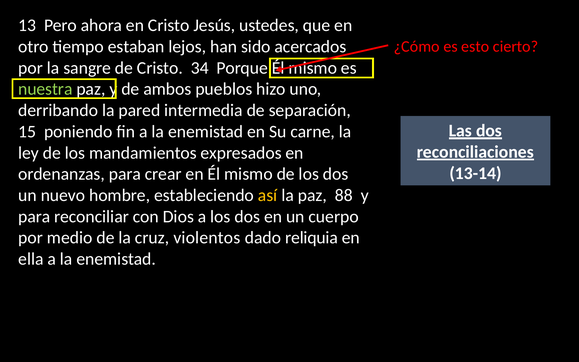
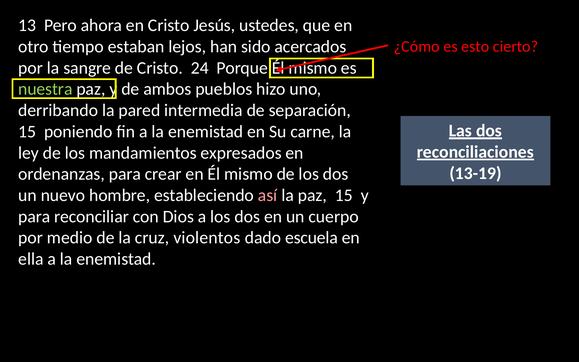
34: 34 -> 24 (200, 68)
13-14: 13-14 -> 13-19 (475, 173)
así colour: yellow -> pink (268, 195)
paz 88: 88 -> 15 (344, 195)
reliquia: reliquia -> escuela (312, 238)
